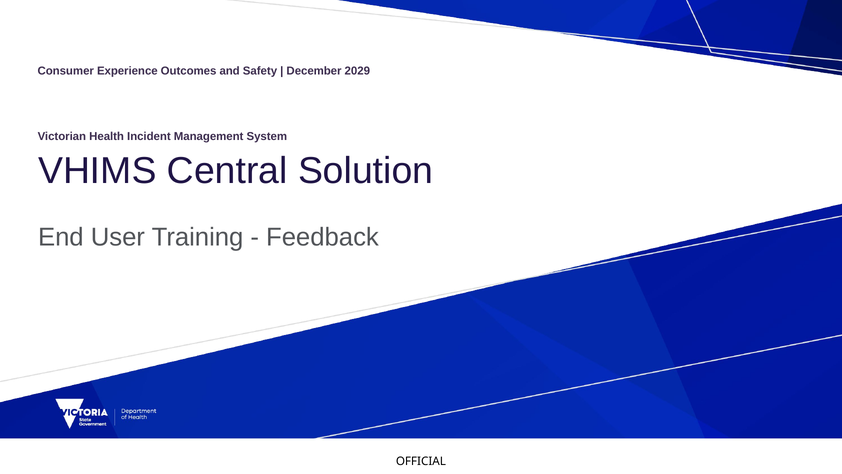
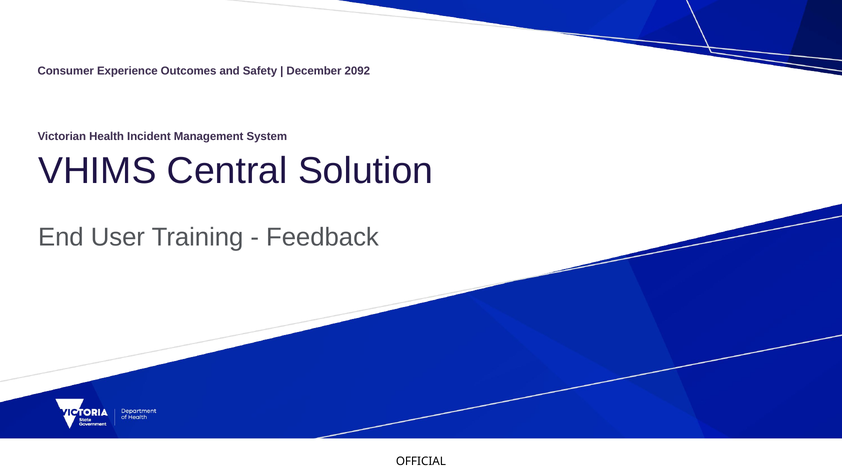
2029: 2029 -> 2092 (357, 71)
